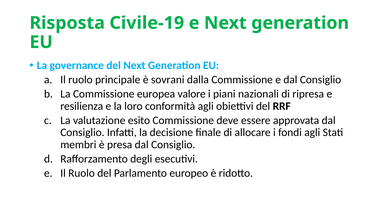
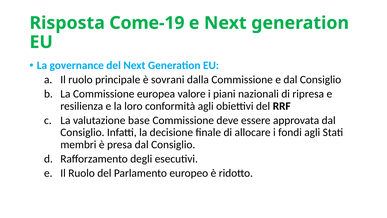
Civile-19: Civile-19 -> Come-19 (147, 23)
esito: esito -> base (139, 120)
